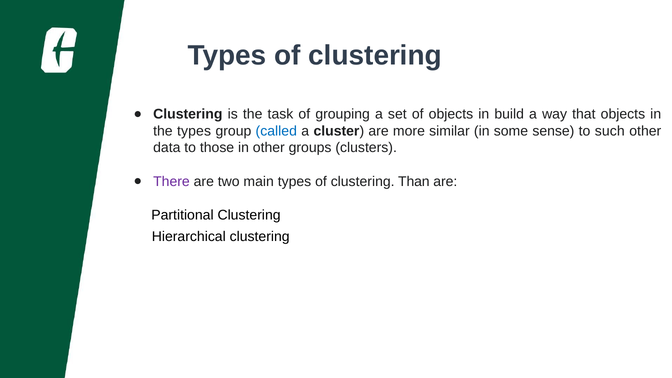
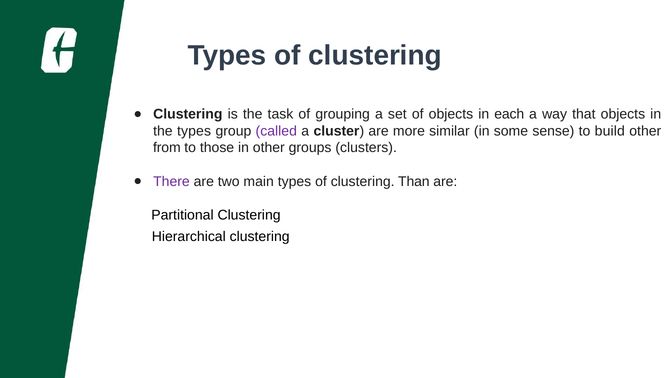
build: build -> each (509, 114)
called colour: blue -> purple (276, 131)
such: such -> build (610, 131)
data: data -> from (167, 148)
